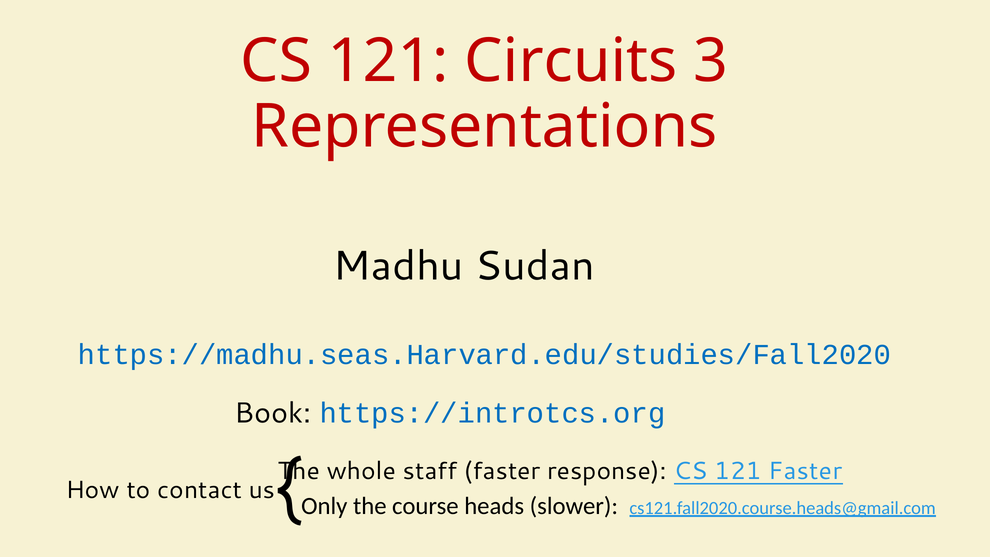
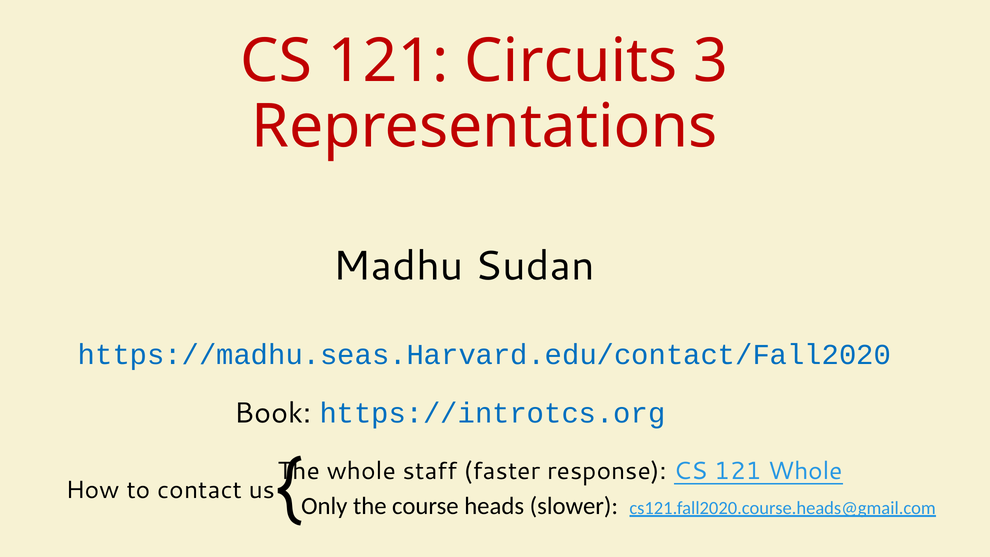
https://madhu.seas.Harvard.edu/studies/Fall2020: https://madhu.seas.Harvard.edu/studies/Fall2020 -> https://madhu.seas.Harvard.edu/contact/Fall2020 (484, 355)
121 Faster: Faster -> Whole (806, 471)
